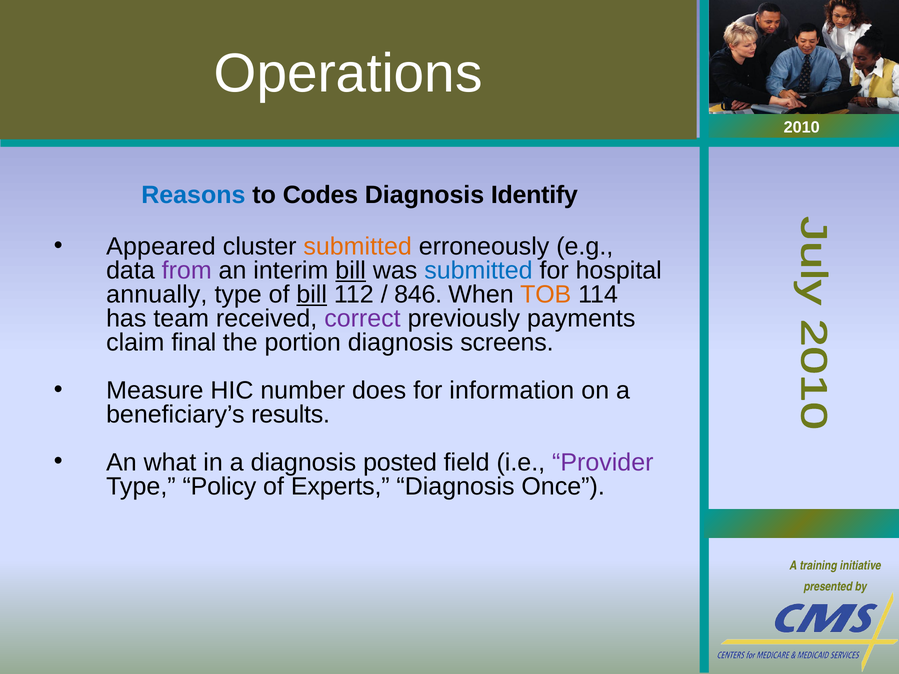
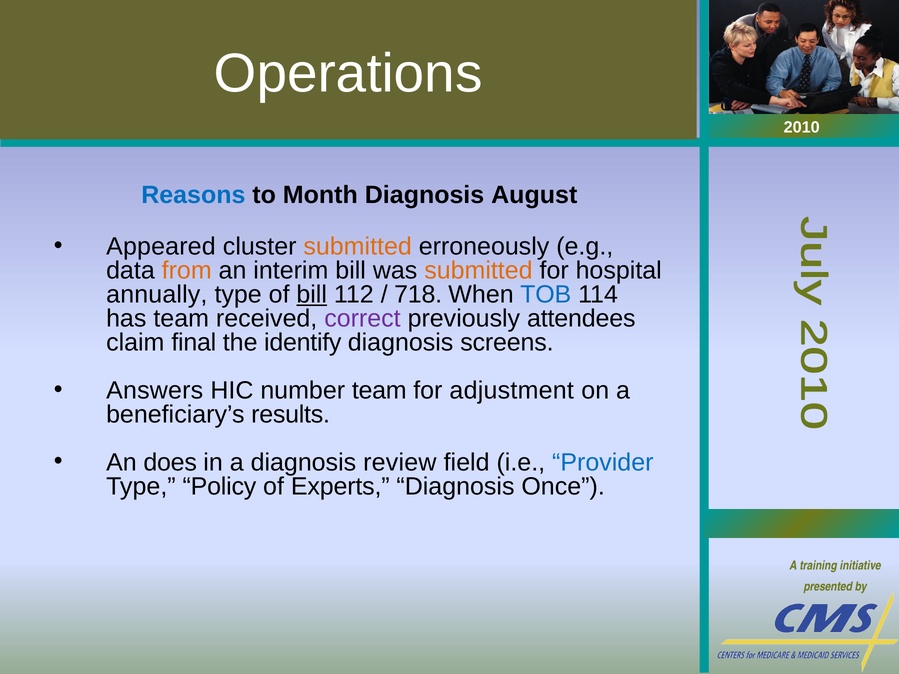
Codes: Codes -> Month (320, 195)
Identify: Identify -> August (534, 195)
from colour: purple -> orange (187, 271)
bill underline: present -> none (351, 271)
submitted colour: blue -> orange (478, 271)
846: 846 -> 718 (418, 295)
TOB colour: orange -> blue (546, 295)
payments: payments -> attendees (581, 319)
portion: portion -> identify (303, 343)
Measure: Measure -> Answers (155, 390)
number does: does -> team (379, 390)
information: information -> adjustment (512, 390)
what: what -> does (170, 462)
posted: posted -> review (400, 462)
Provider colour: purple -> blue (603, 462)
